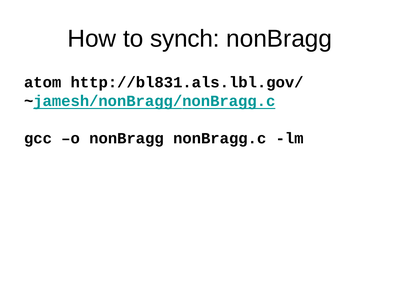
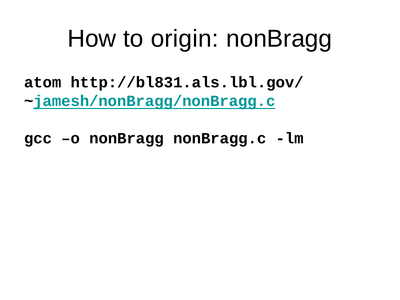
synch: synch -> origin (185, 39)
